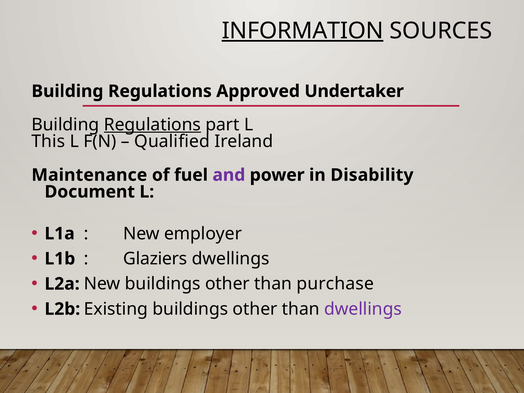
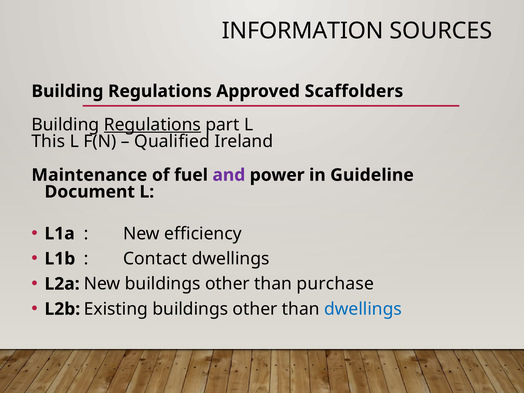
INFORMATION underline: present -> none (303, 31)
Undertaker: Undertaker -> Scaffolders (354, 91)
Disability: Disability -> Guideline (372, 175)
employer: employer -> efficiency (203, 234)
Glaziers: Glaziers -> Contact (155, 259)
dwellings colour: purple -> blue (363, 309)
